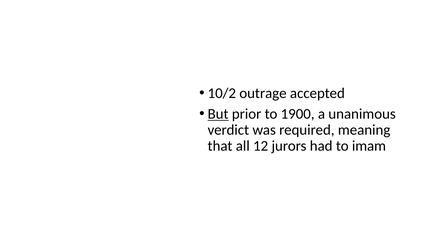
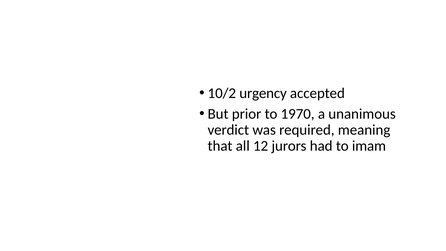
outrage: outrage -> urgency (263, 93)
But underline: present -> none (218, 114)
1900: 1900 -> 1970 (298, 114)
